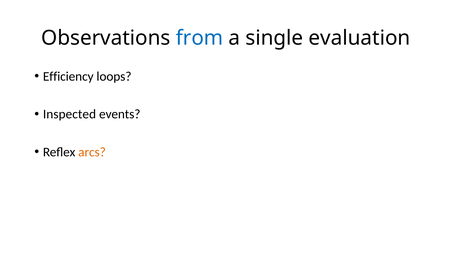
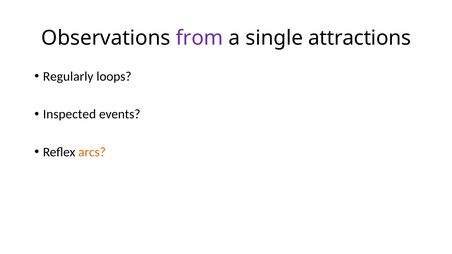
from colour: blue -> purple (200, 38)
evaluation: evaluation -> attractions (360, 38)
Efficiency: Efficiency -> Regularly (68, 76)
